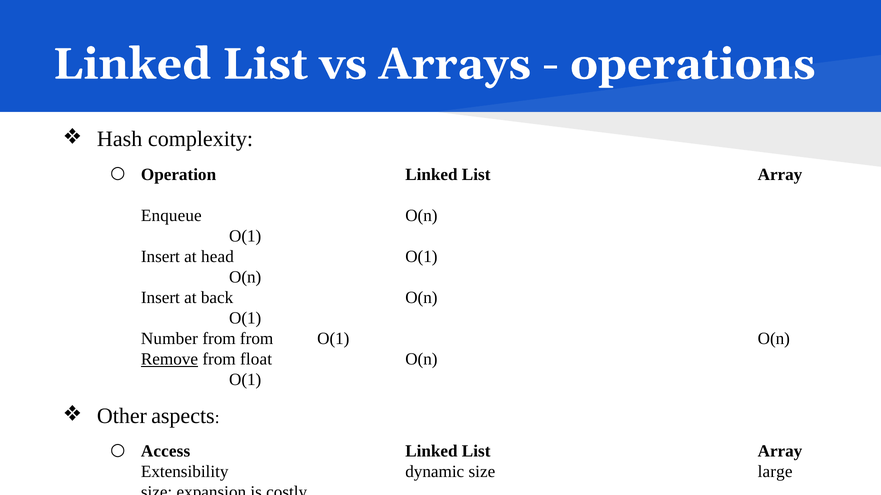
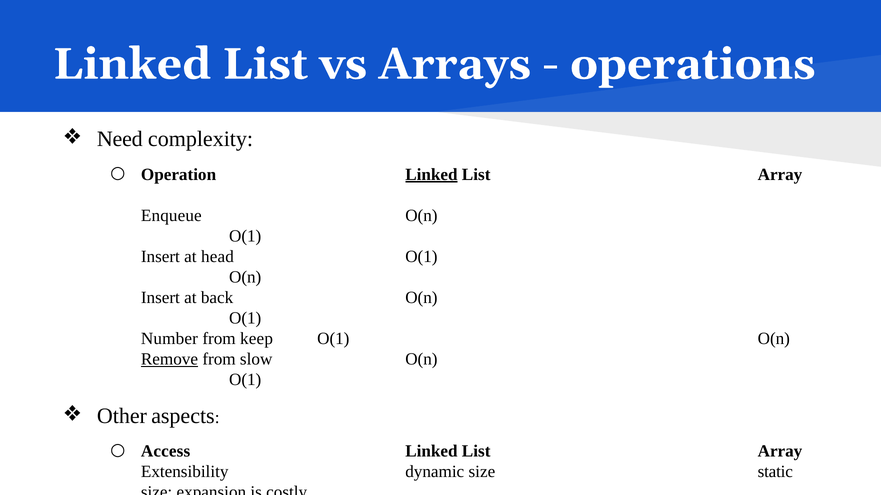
Hash: Hash -> Need (120, 139)
Linked underline: none -> present (431, 175)
from from: from -> keep (257, 339)
from float: float -> slow (256, 360)
size large: large -> static (775, 472)
